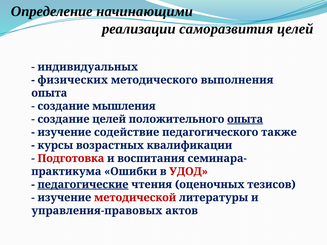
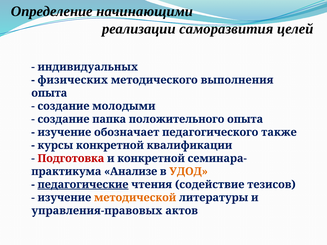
мышления: мышления -> молодыми (124, 106)
создание целей: целей -> папка (109, 119)
опыта underline: present -> none (245, 119)
содействие: содействие -> обозначает (127, 132)
курсы возрастных: возрастных -> конкретной (110, 145)
и воспитания: воспитания -> конкретной (151, 159)
Ошибки: Ошибки -> Анализе (131, 172)
УДОД colour: red -> orange (189, 172)
оценочных: оценочных -> содействие (210, 185)
методической colour: red -> orange (135, 198)
